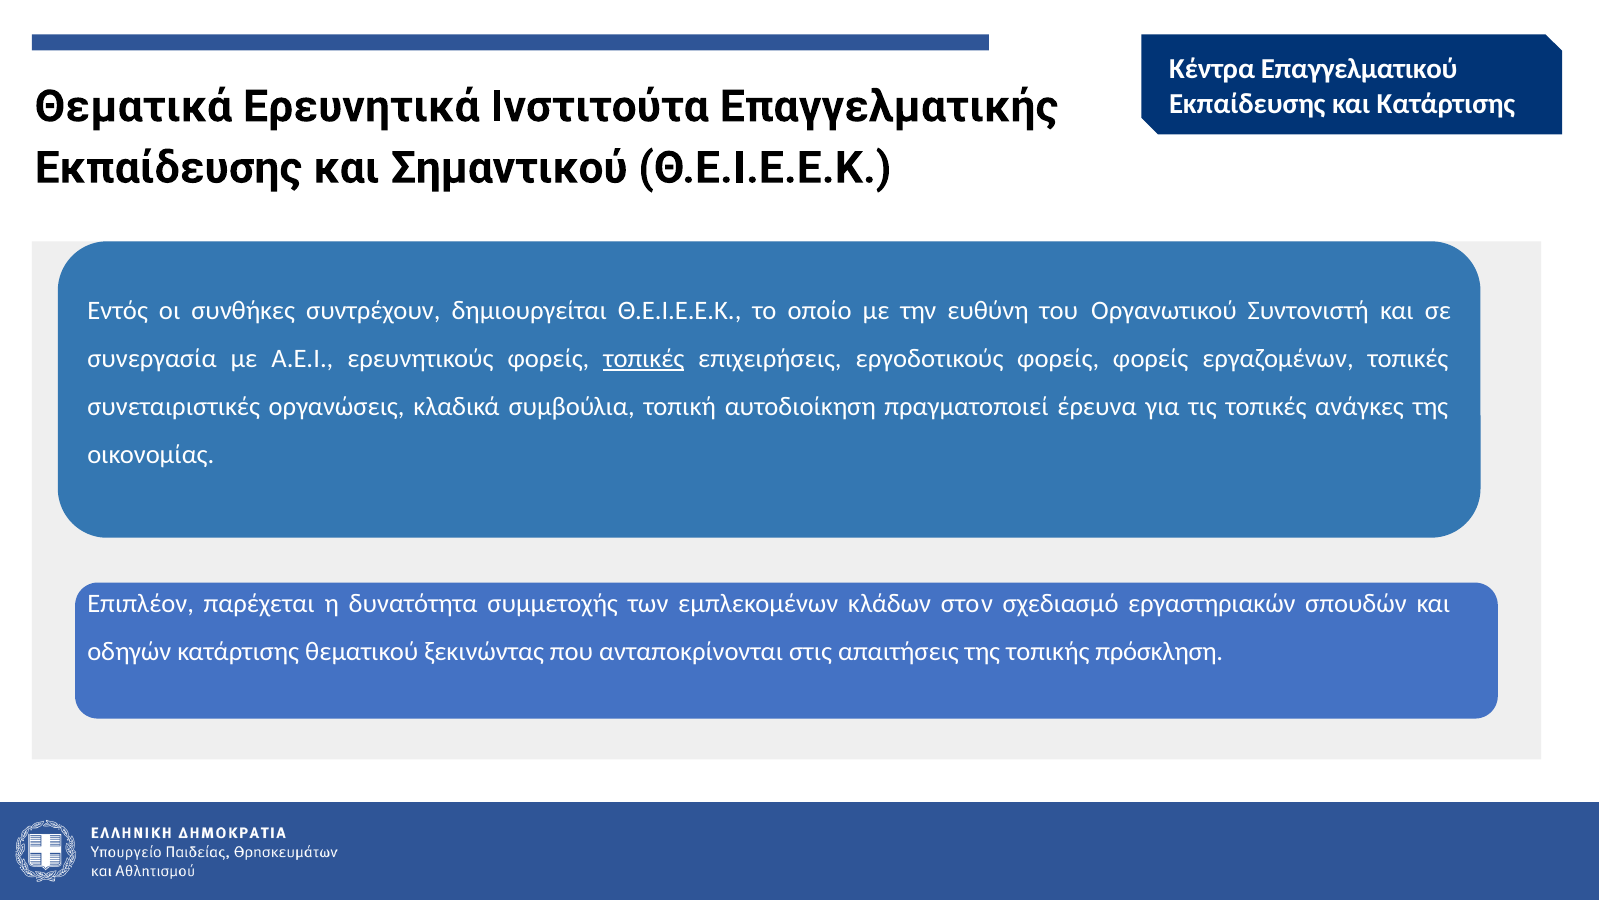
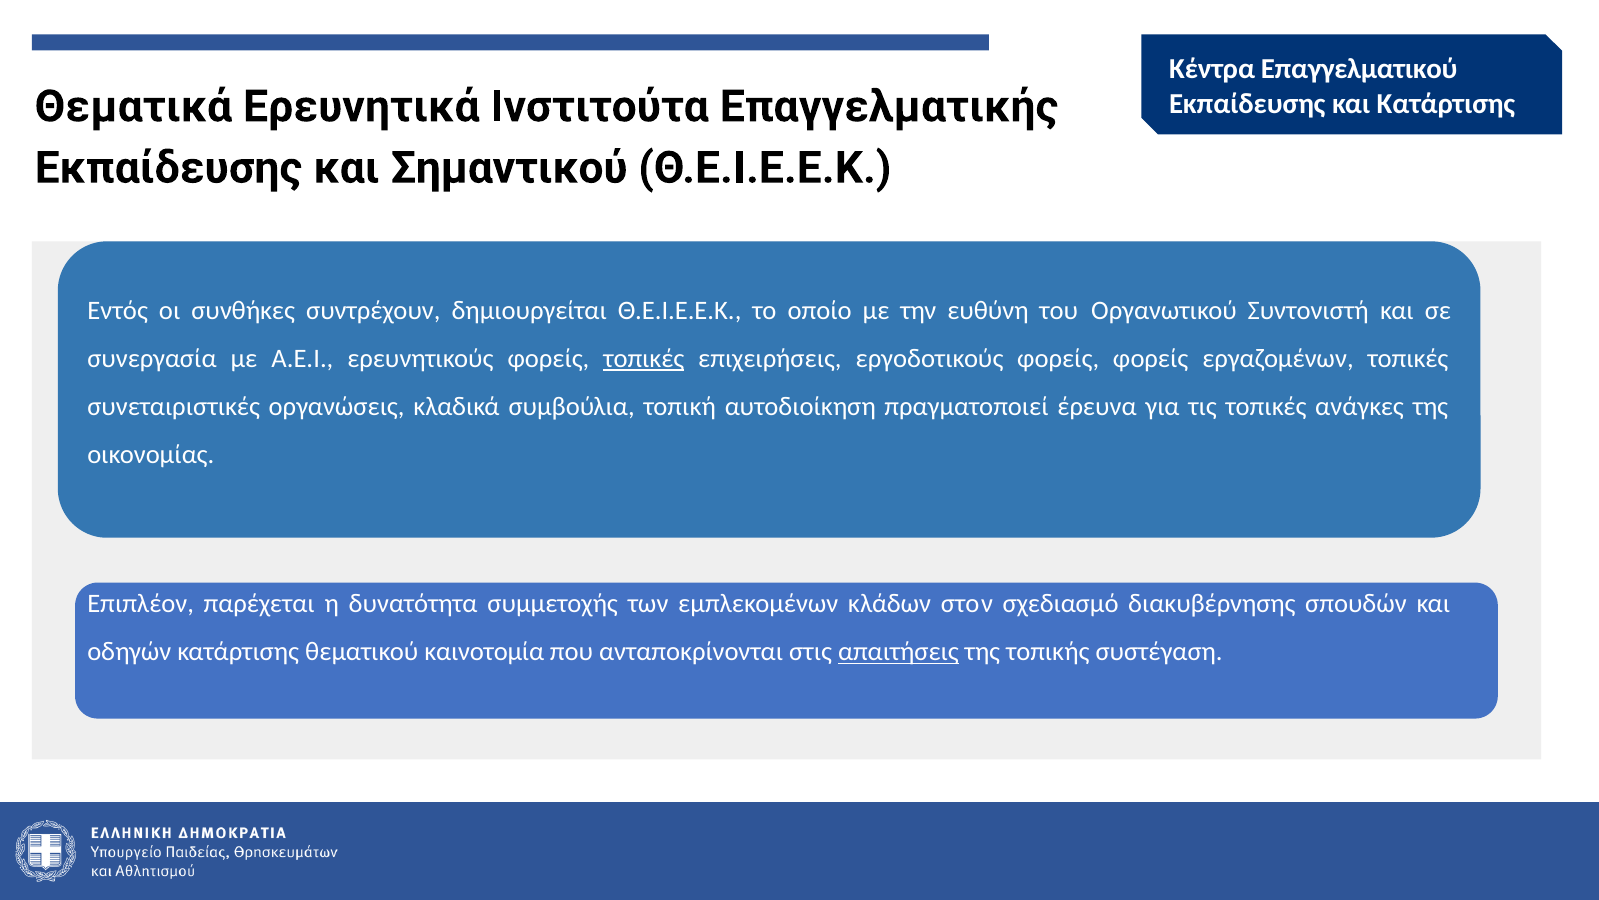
εργαστηριακών: εργαστηριακών -> διακυβέρνησης (1212, 603)
ξεκινώντας: ξεκινώντας -> καινοτομία (484, 651)
απαιτήσεις underline: none -> present (898, 651)
πρόσκληση: πρόσκληση -> συστέγαση (1159, 651)
